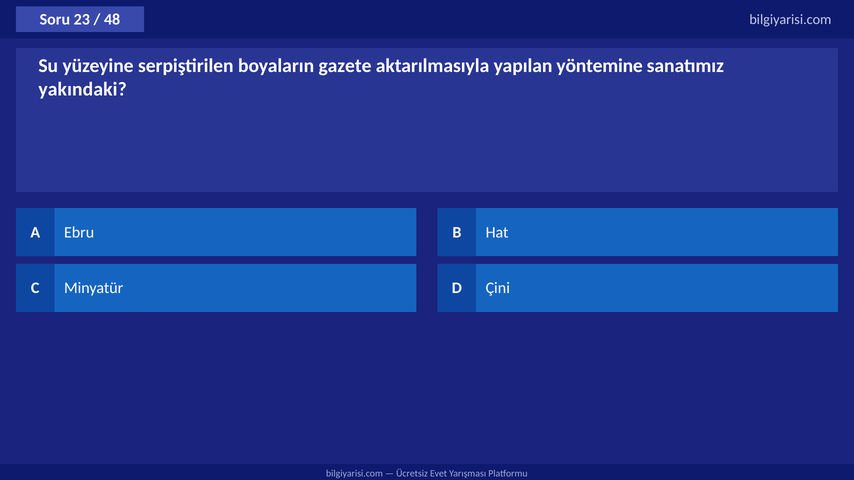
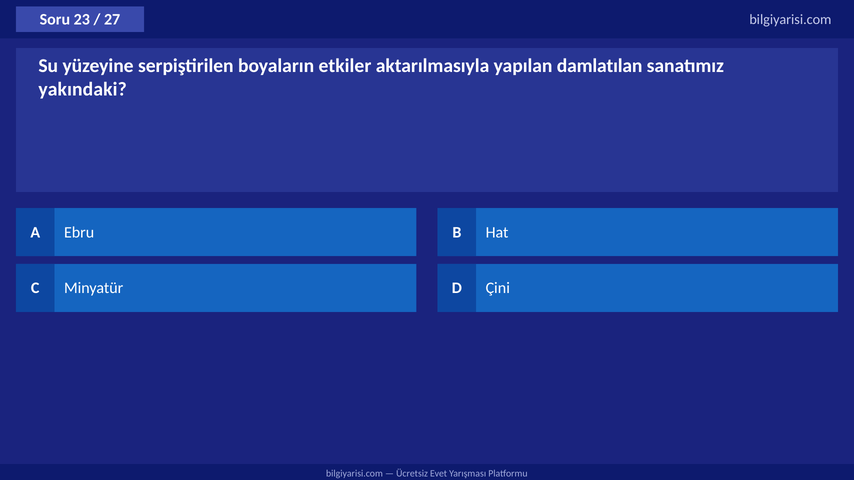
48: 48 -> 27 (112, 20)
gazete: gazete -> etkiler (345, 66)
yöntemine: yöntemine -> damlatılan (600, 66)
